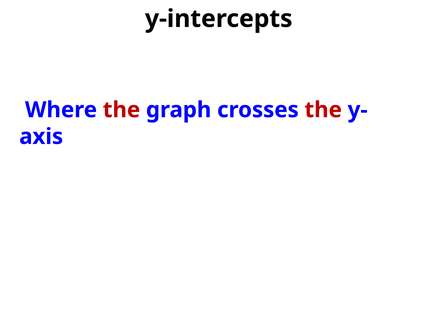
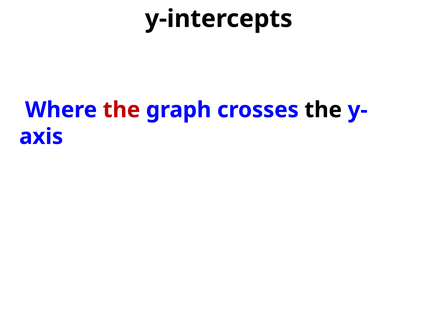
the colour: red -> black (323, 110)
